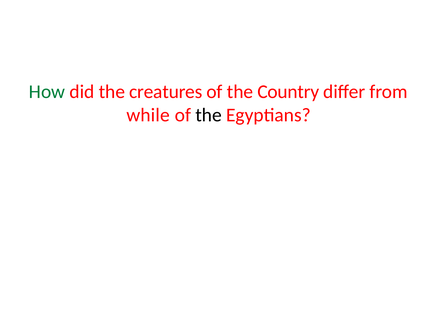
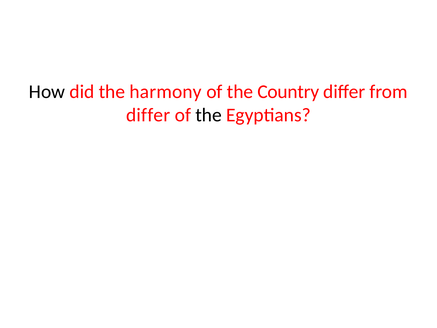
How colour: green -> black (47, 92)
creatures: creatures -> harmony (166, 92)
while: while -> differ (148, 115)
